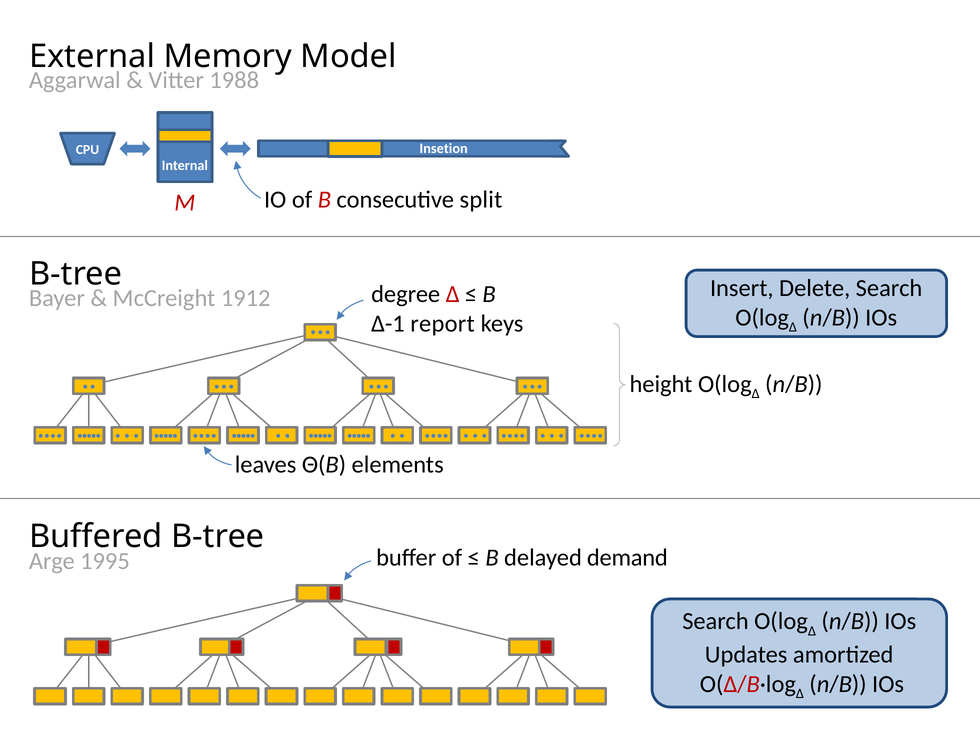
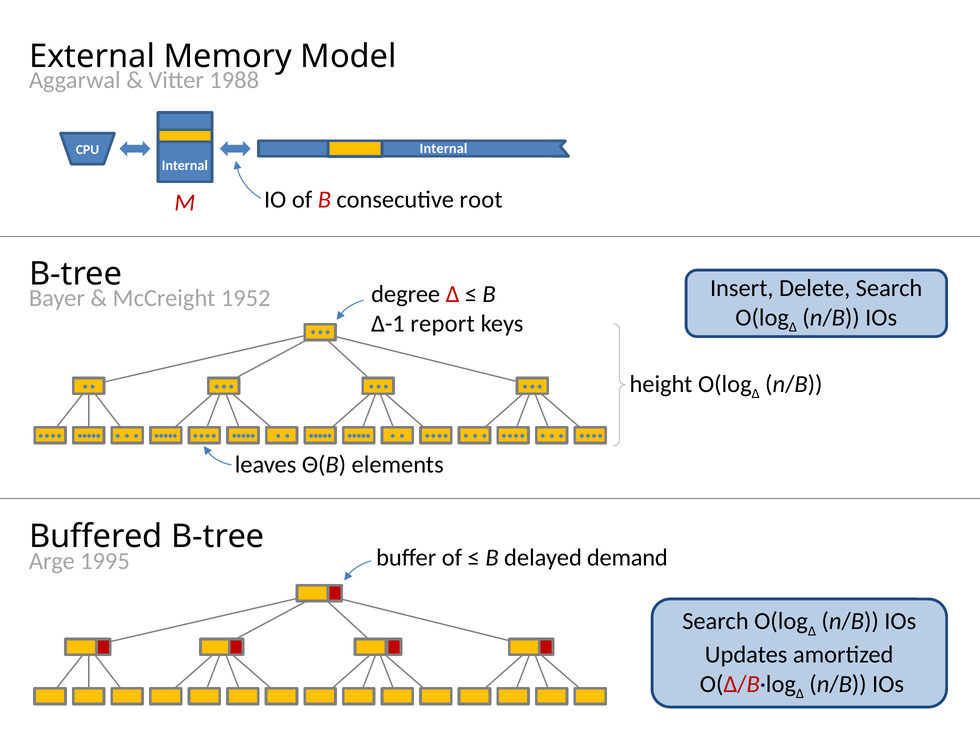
Insetion: Insetion -> Internal (444, 149)
split: split -> root (481, 200)
1912: 1912 -> 1952 (246, 298)
